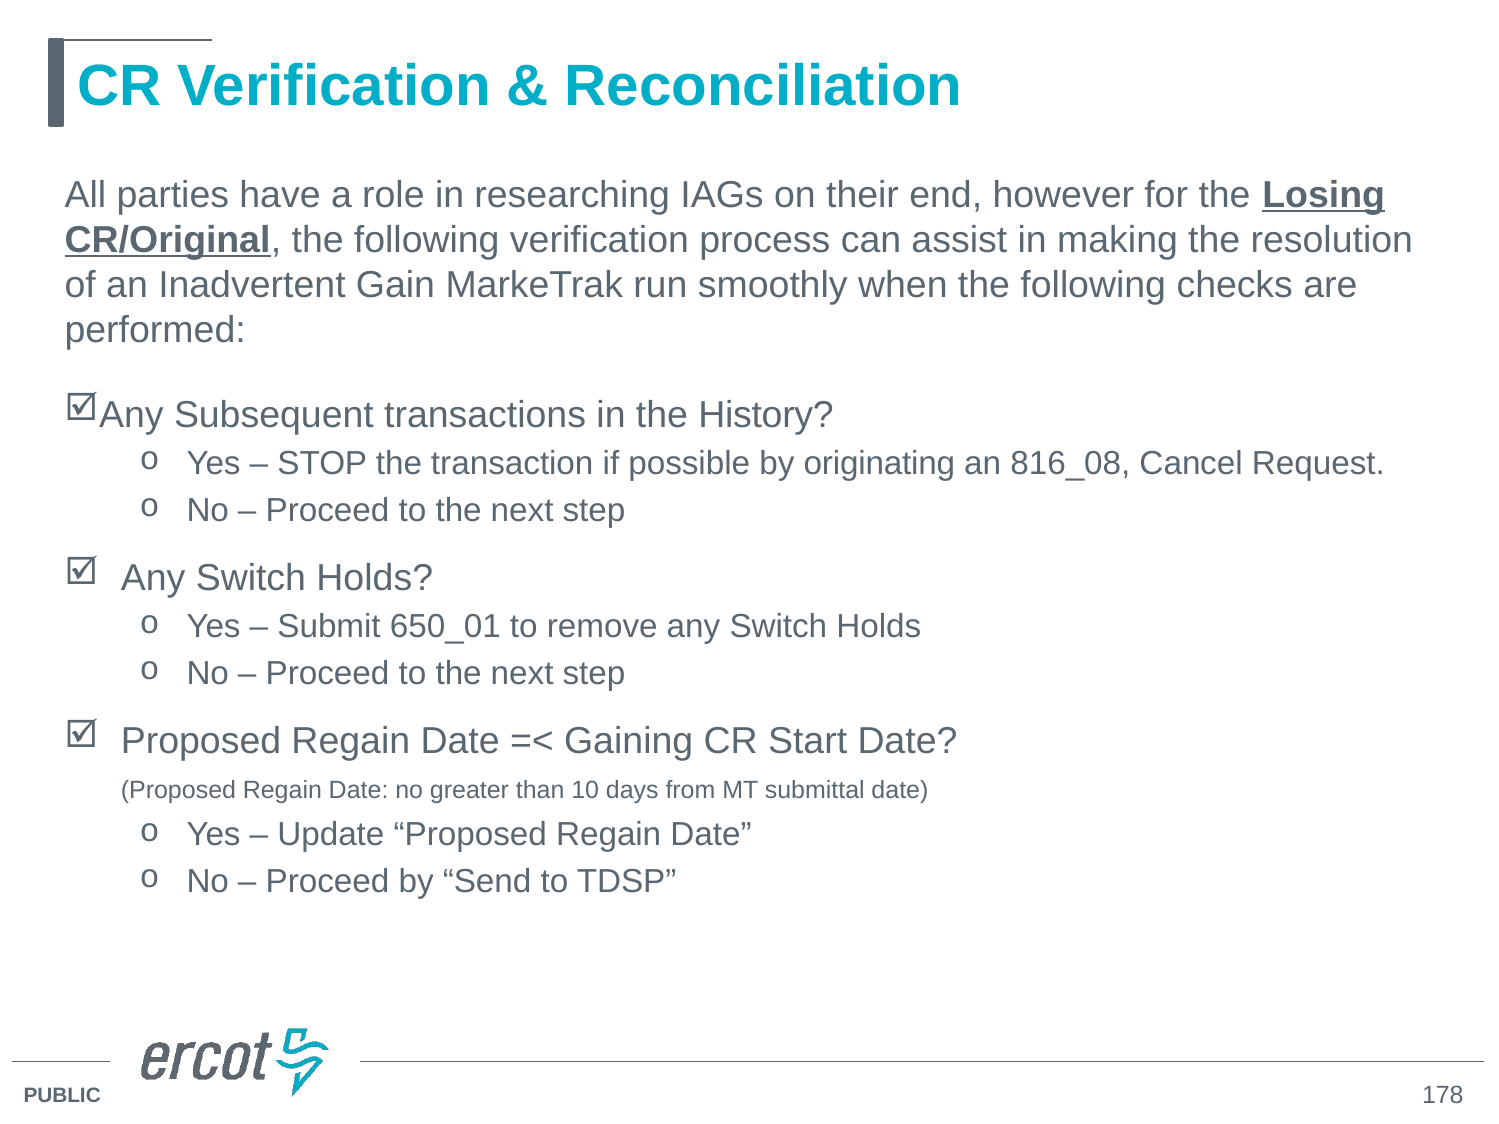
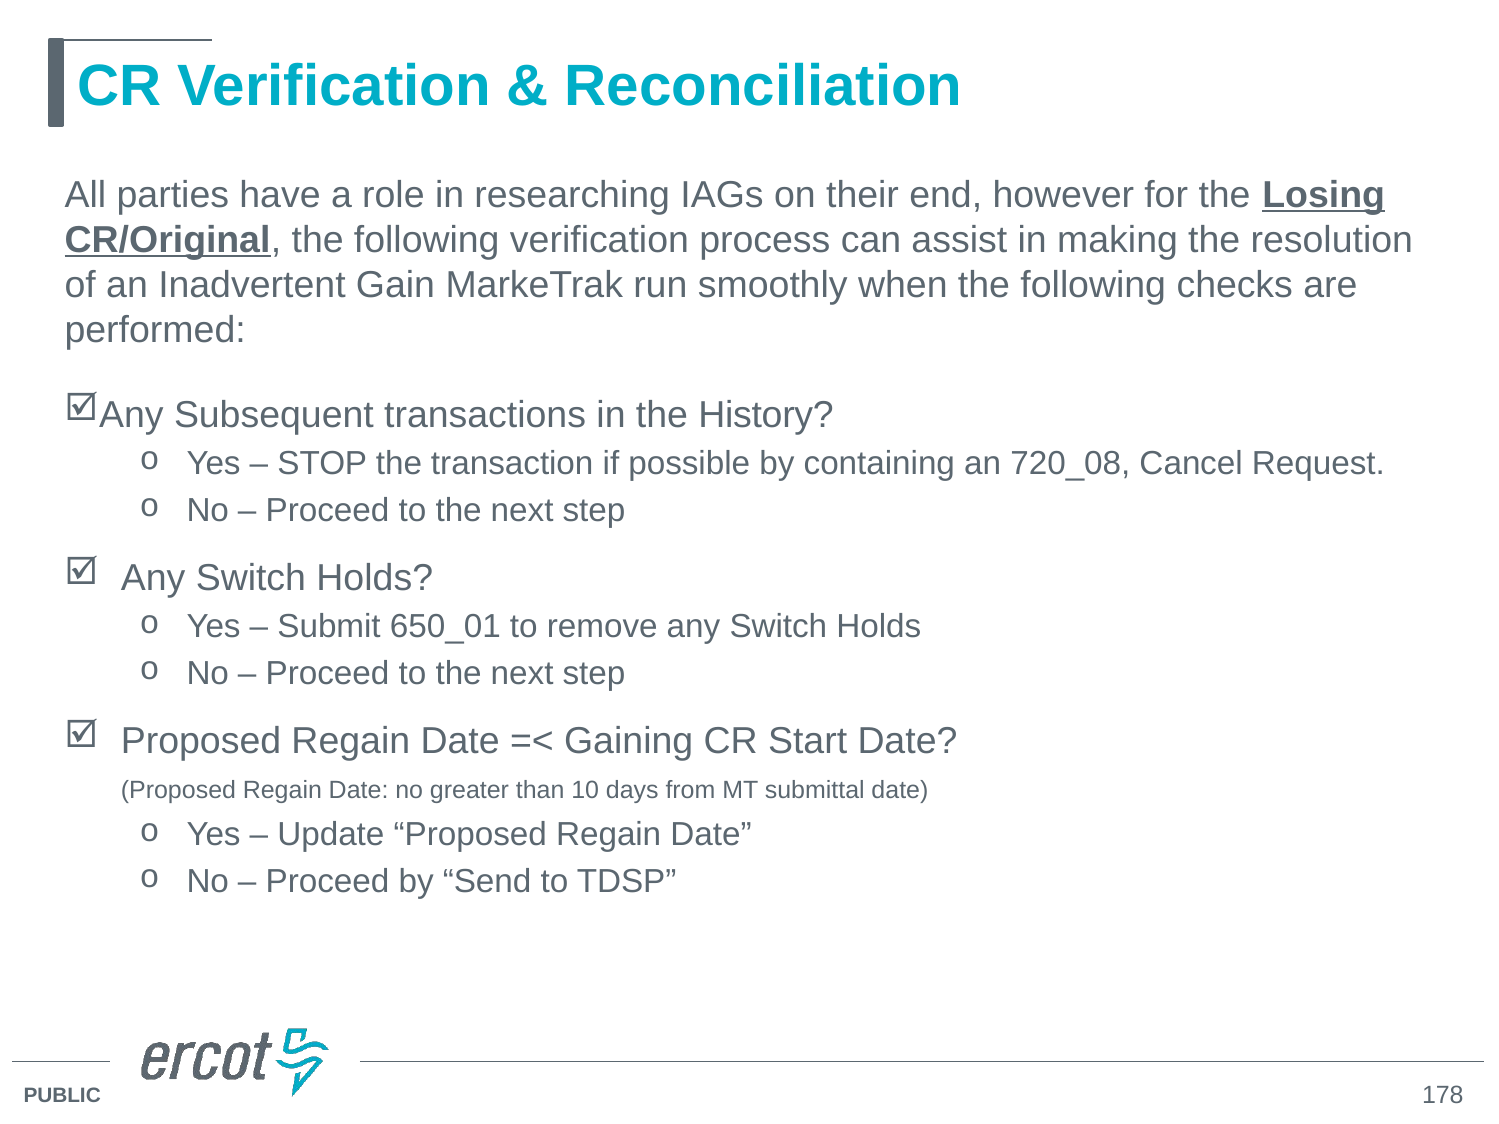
originating: originating -> containing (879, 464)
816_08: 816_08 -> 720_08 (1070, 464)
